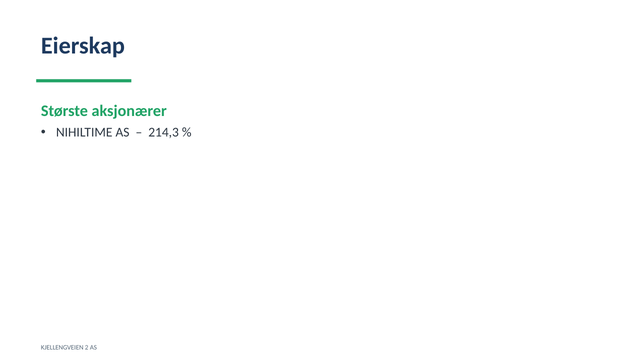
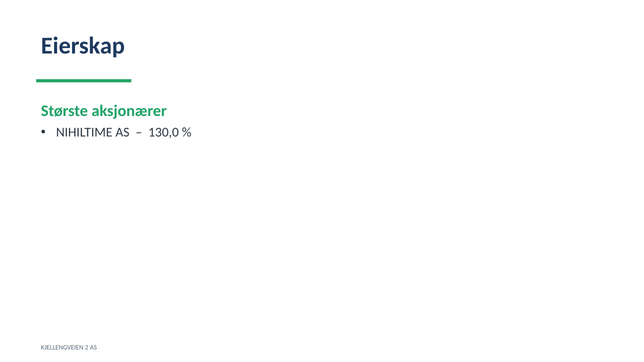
214,3: 214,3 -> 130,0 (164, 132)
